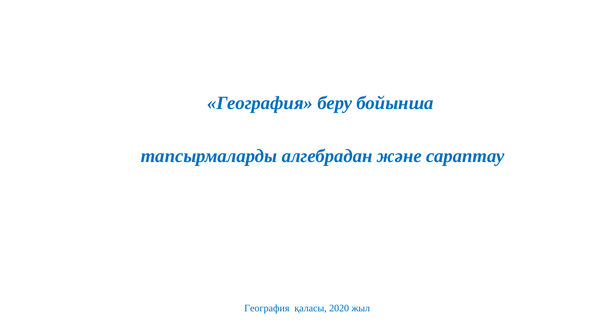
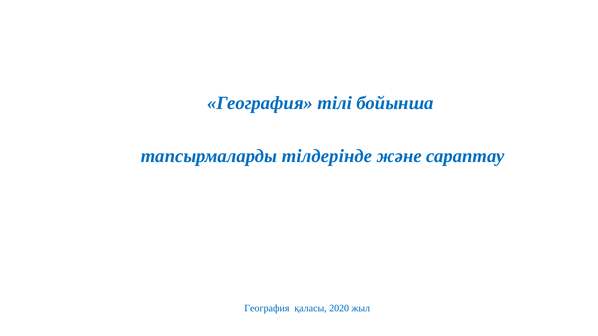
беру: беру -> тілі (335, 103)
алгебрадан: алгебрадан -> тілдерінде (327, 156)
